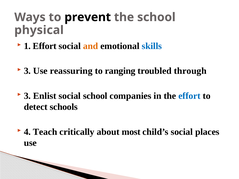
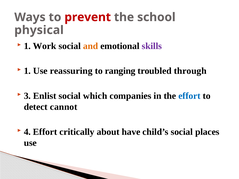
prevent colour: black -> red (88, 17)
1 Effort: Effort -> Work (45, 46)
skills colour: blue -> purple (152, 46)
3: 3 -> 1 (27, 71)
social school: school -> which (95, 96)
schools: schools -> cannot (64, 107)
4 Teach: Teach -> Effort (45, 132)
most: most -> have (131, 132)
